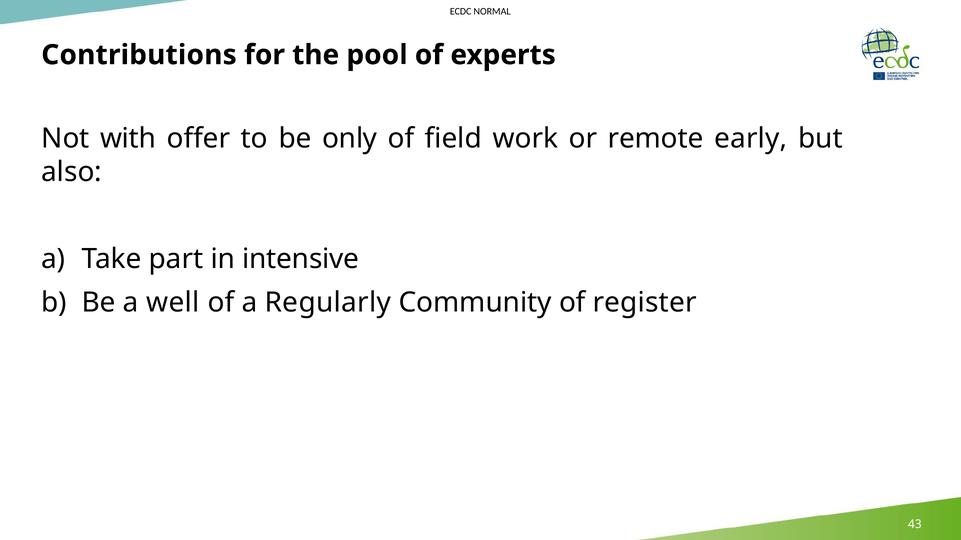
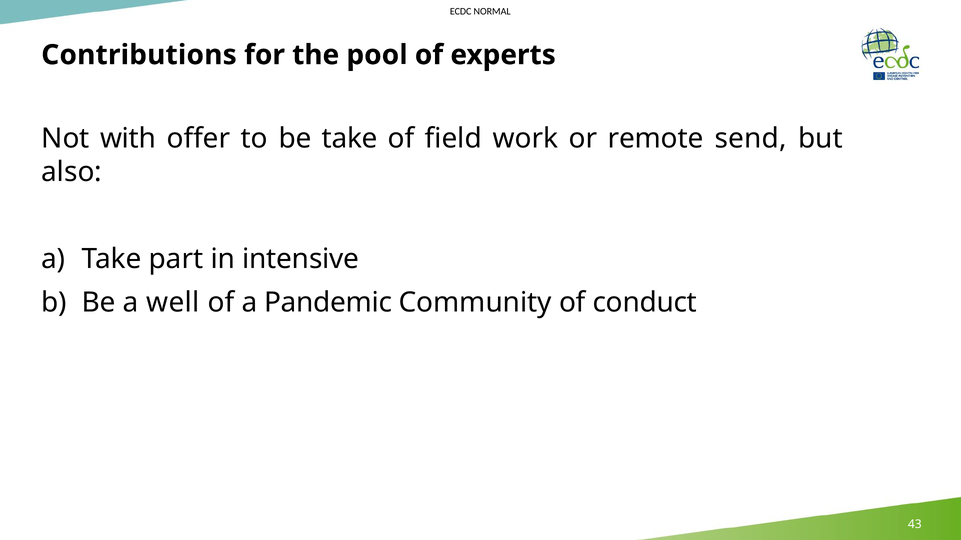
be only: only -> take (350, 139)
early: early -> send (751, 139)
Regularly: Regularly -> Pandemic (328, 303)
register: register -> conduct (645, 303)
